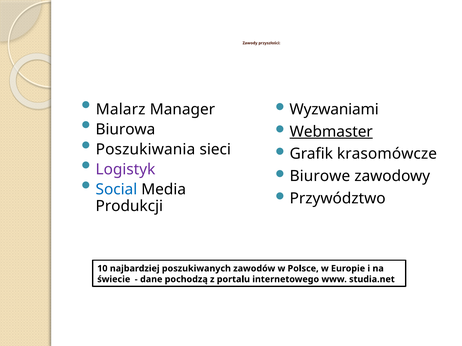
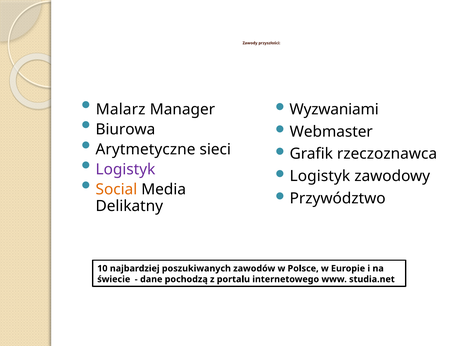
Webmaster underline: present -> none (331, 132)
Poszukiwania: Poszukiwania -> Arytmetyczne (146, 150)
krasomówcze: krasomówcze -> rzeczoznawca (387, 154)
Biurowe: Biurowe -> Logistyk (320, 176)
Social colour: blue -> orange (116, 190)
Produkcji: Produkcji -> Delikatny (129, 206)
